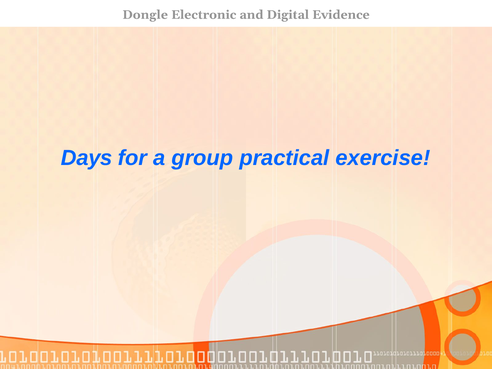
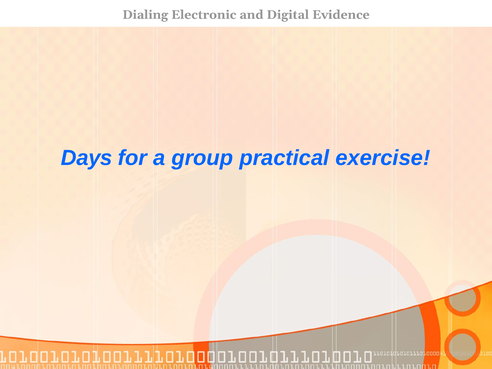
Dongle: Dongle -> Dialing (145, 15)
